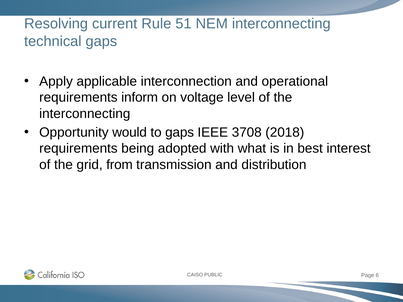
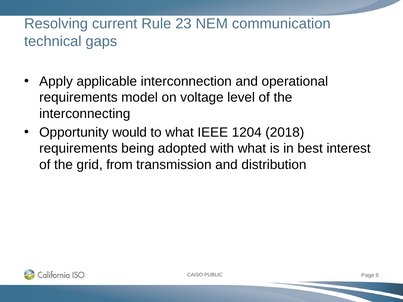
51: 51 -> 23 (183, 24)
NEM interconnecting: interconnecting -> communication (281, 24)
inform: inform -> model (140, 98)
to gaps: gaps -> what (180, 133)
3708: 3708 -> 1204 (247, 133)
